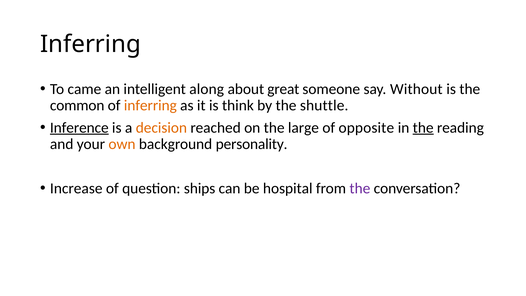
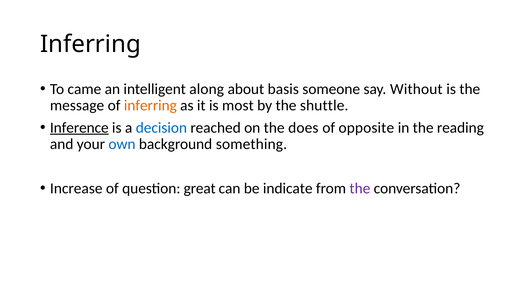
great: great -> basis (283, 89)
common: common -> message (77, 106)
think: think -> most (238, 106)
decision colour: orange -> blue (161, 128)
large: large -> does (303, 128)
the underline: present -> none (423, 128)
own colour: orange -> blue (122, 144)
personality: personality -> something (251, 144)
ships: ships -> great (200, 188)
hospital: hospital -> indicate (288, 188)
